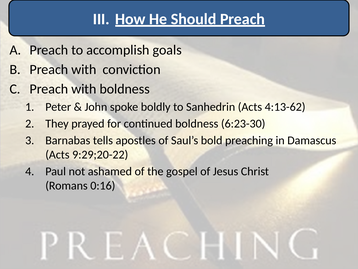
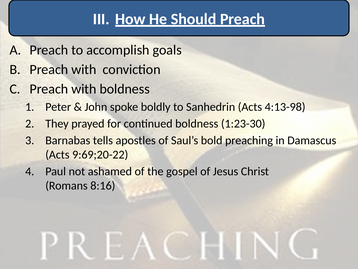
4:13-62: 4:13-62 -> 4:13-98 (285, 107)
6:23-30: 6:23-30 -> 1:23-30 (243, 123)
9:29;20-22: 9:29;20-22 -> 9:69;20-22 (100, 154)
0:16: 0:16 -> 8:16 (103, 185)
